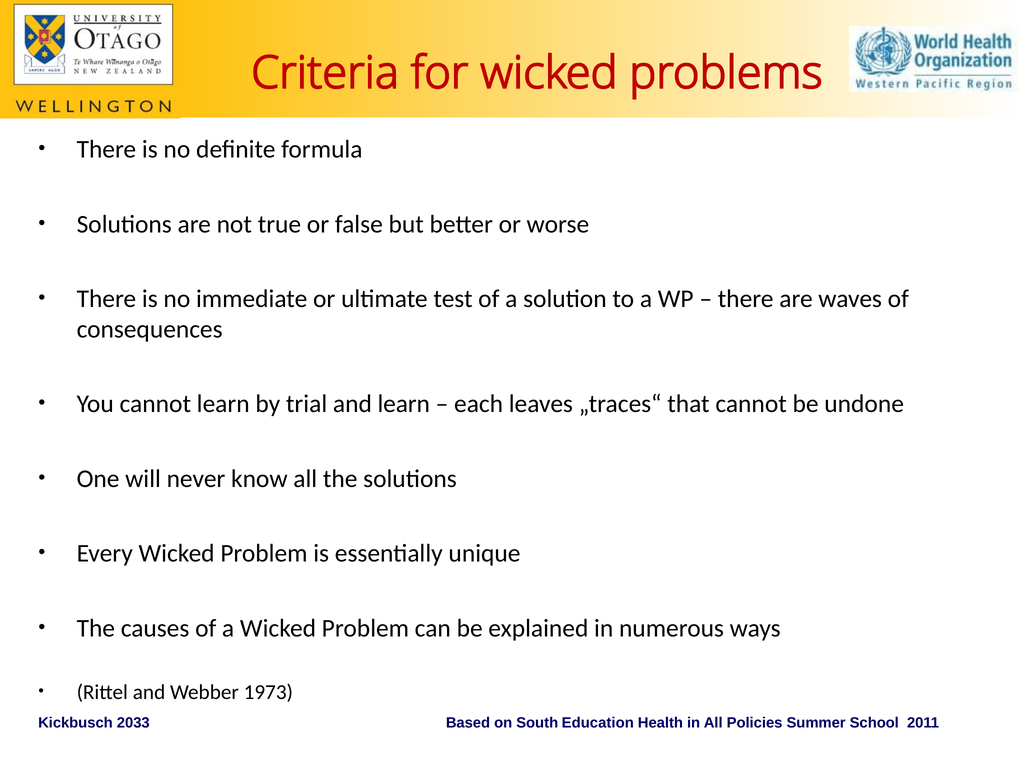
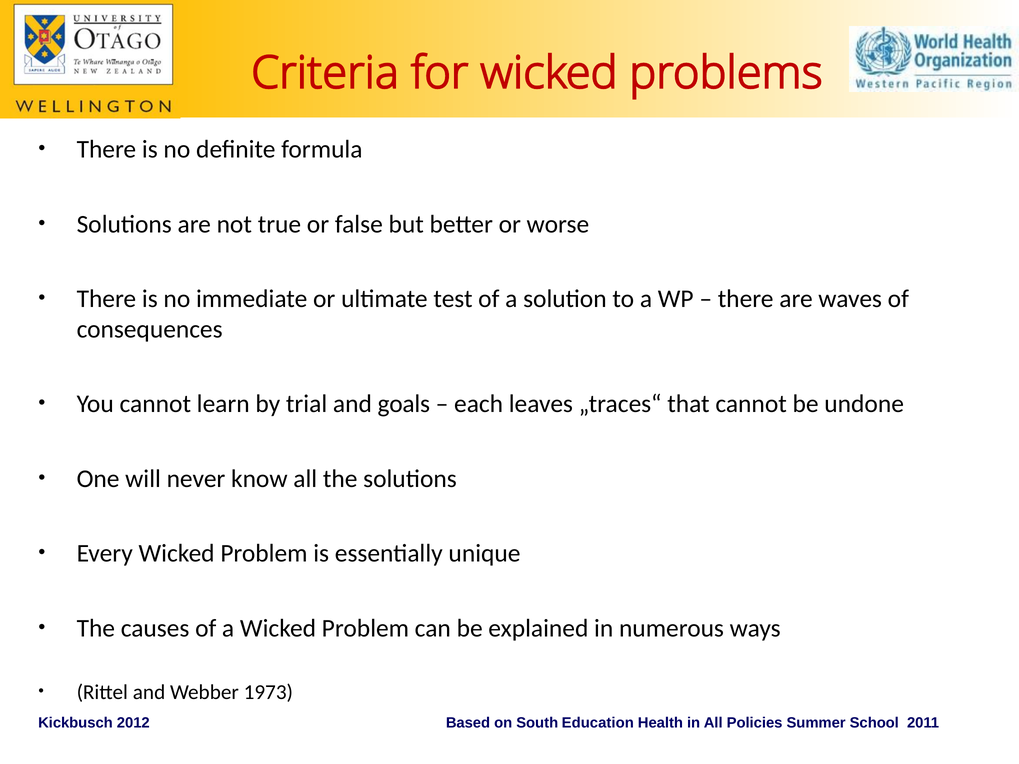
and learn: learn -> goals (404, 404)
2033: 2033 -> 2012 (133, 723)
